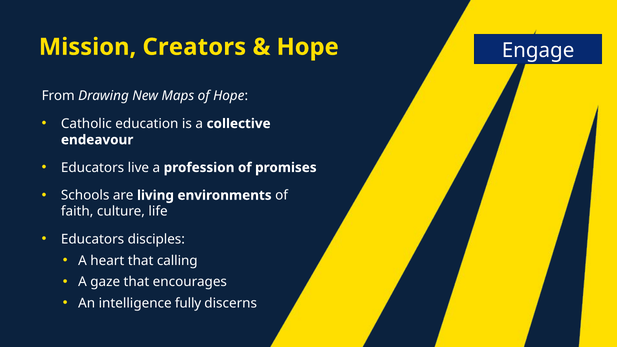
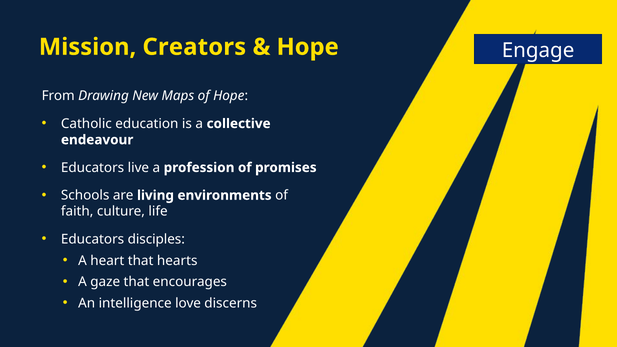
calling: calling -> hearts (177, 261)
fully: fully -> love (188, 303)
